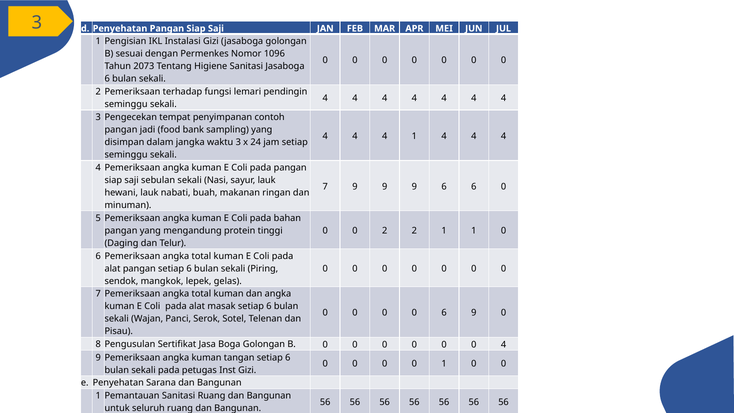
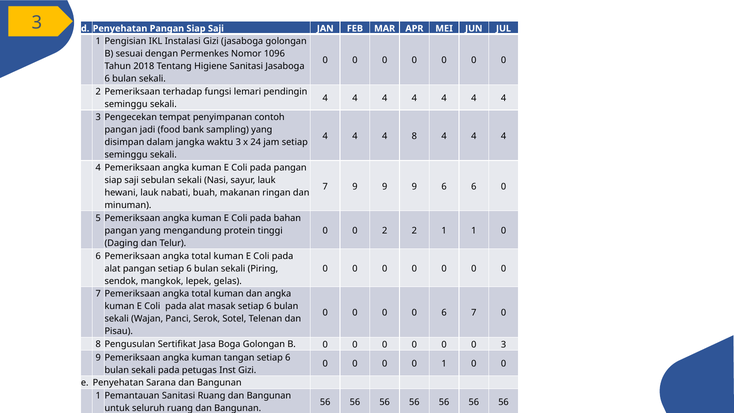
2073: 2073 -> 2018 (144, 66)
4 1: 1 -> 8 (414, 136)
6 9: 9 -> 7 (474, 313)
0 4: 4 -> 3 (504, 344)
